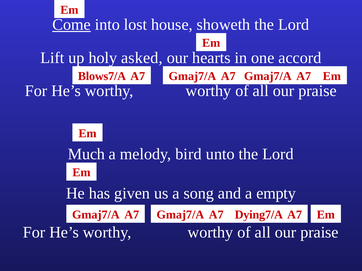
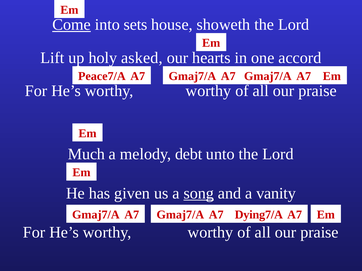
lost: lost -> sets (136, 25)
Blows7/A: Blows7/A -> Peace7/A (102, 76)
bird: bird -> debt (189, 154)
song underline: none -> present (199, 194)
empty: empty -> vanity (276, 194)
